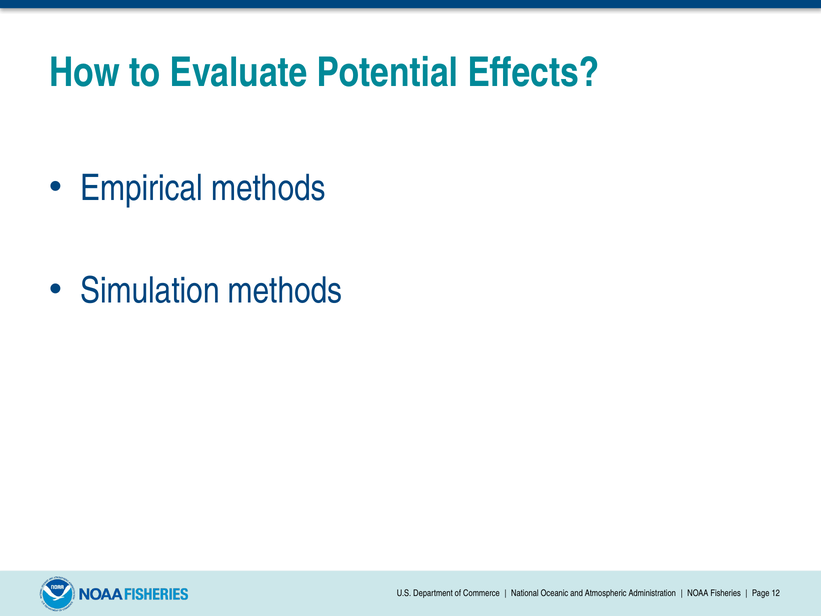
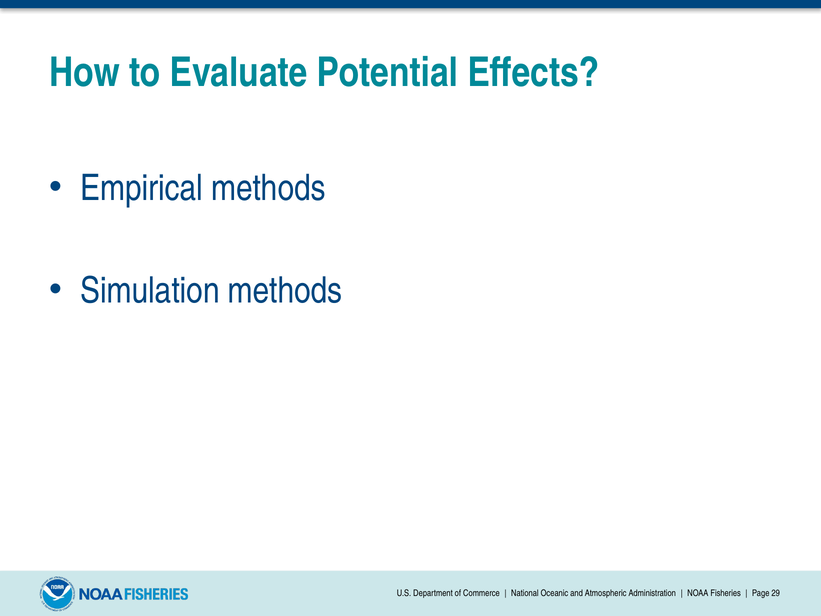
12: 12 -> 29 (776, 593)
